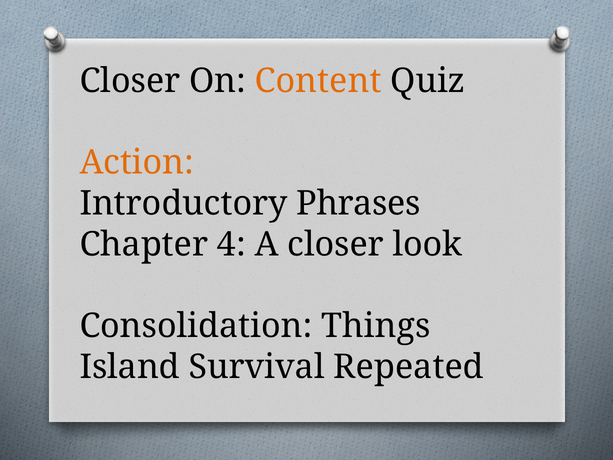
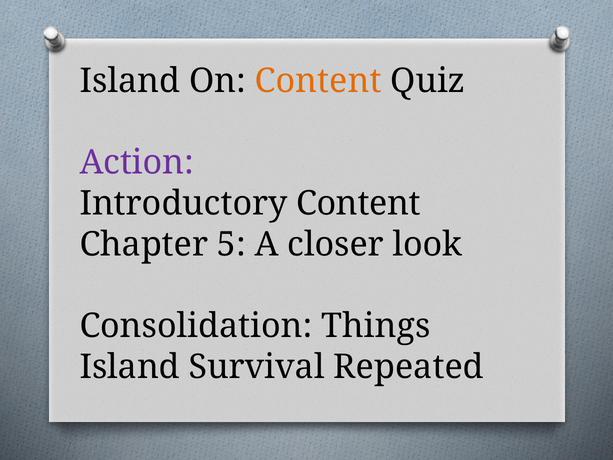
Closer: Closer -> Island (130, 81)
Action colour: orange -> purple (137, 163)
Introductory Phrases: Phrases -> Content (358, 203)
4: 4 -> 5 (231, 244)
